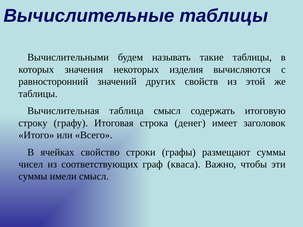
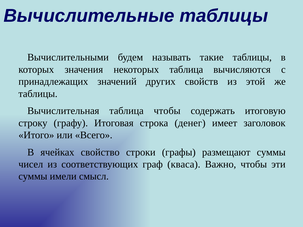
некоторых изделия: изделия -> таблица (186, 70)
равносторонний: равносторонний -> принадлежащих (53, 82)
таблица смысл: смысл -> чтобы (167, 111)
